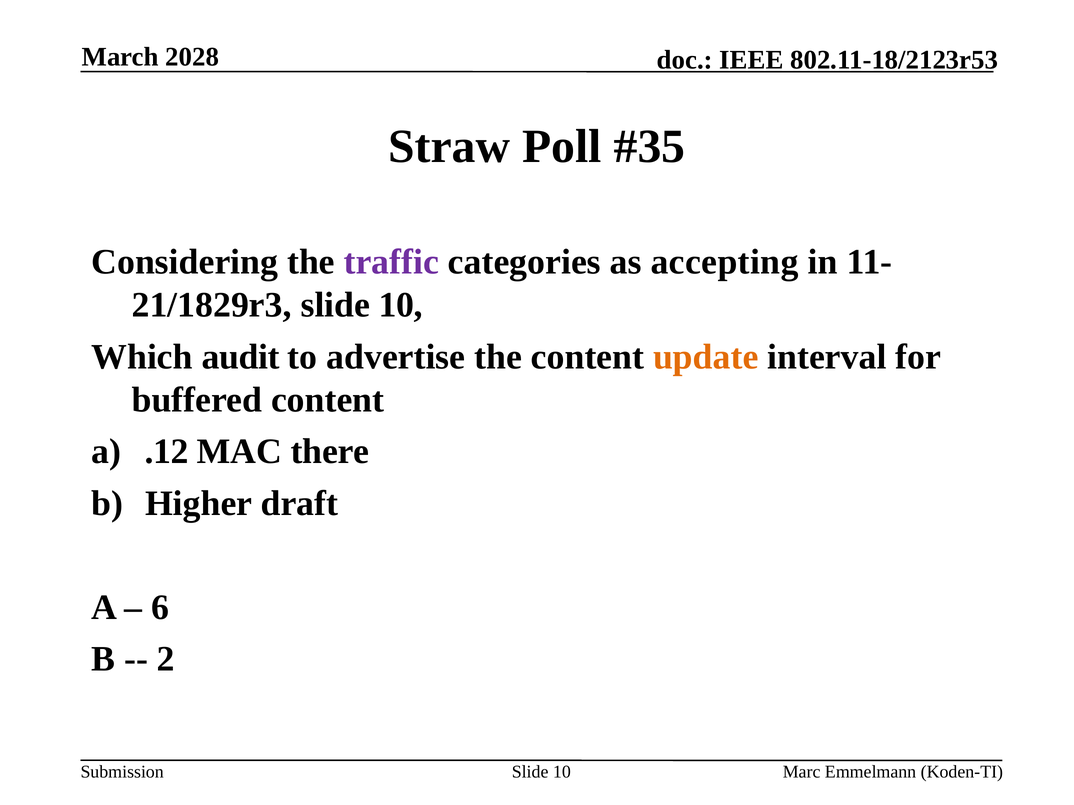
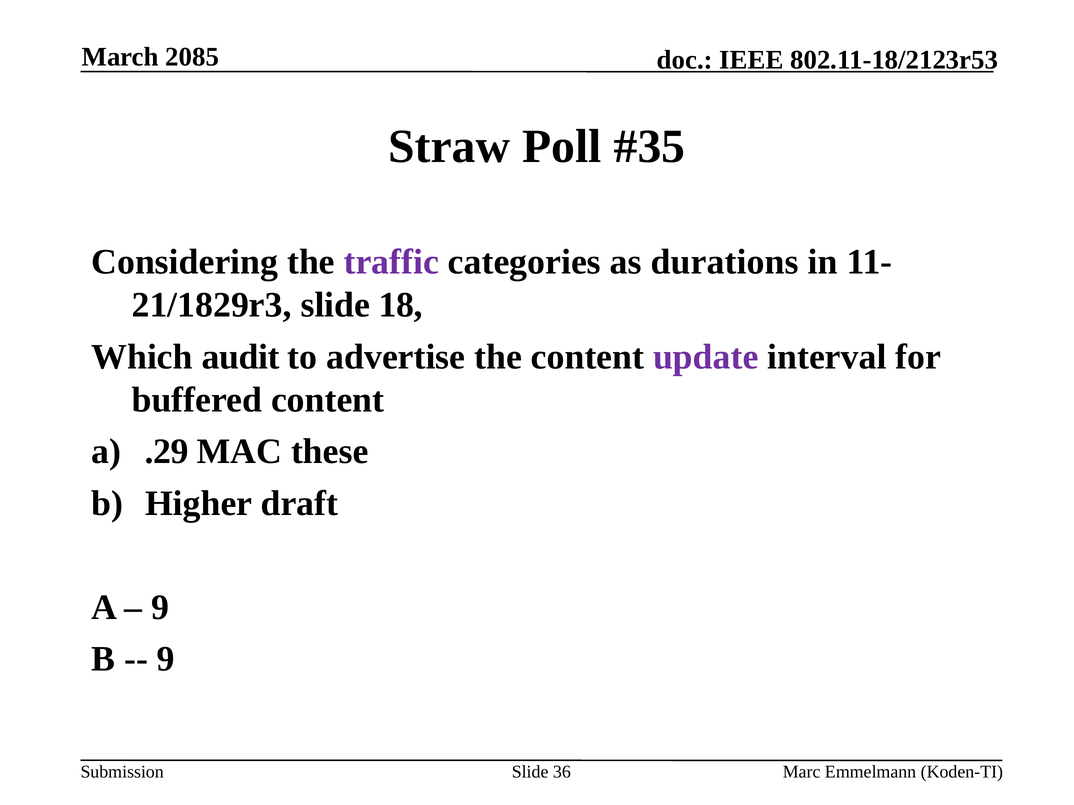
2028: 2028 -> 2085 (192, 57)
accepting: accepting -> durations (725, 262)
10: 10 -> 18 (401, 305)
update colour: orange -> purple (706, 357)
.12: .12 -> .29 (167, 452)
there: there -> these (330, 452)
6: 6 -> 9 (160, 608)
2: 2 -> 9 (166, 660)
10: 10 -> 36 (562, 773)
